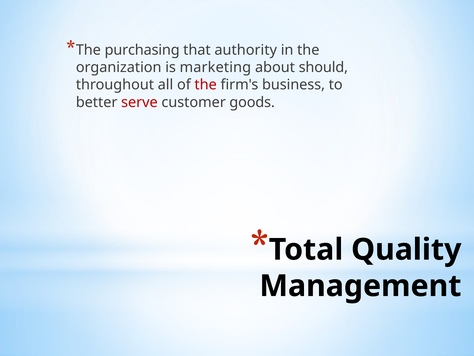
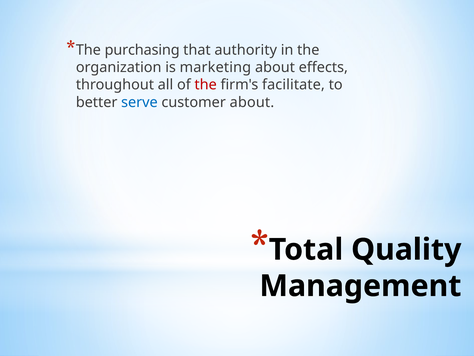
should: should -> effects (323, 67)
business: business -> facilitate (293, 85)
serve colour: red -> blue (139, 102)
customer goods: goods -> about (252, 102)
